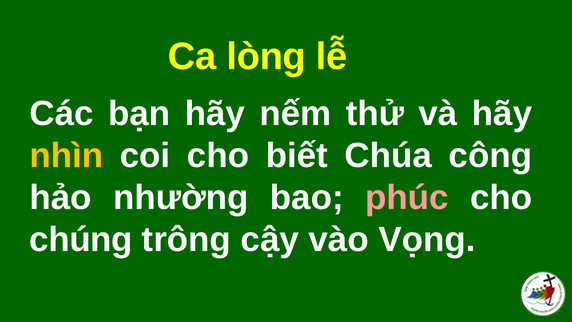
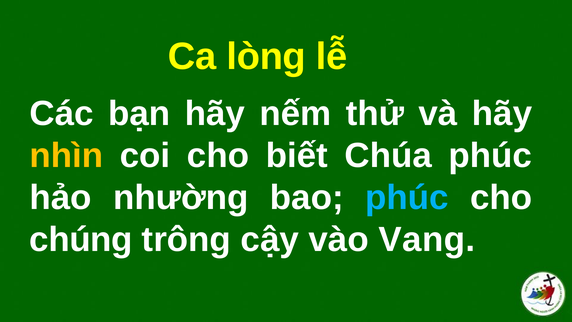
Chúa công: công -> phúc (490, 155)
phúc colour: pink -> light blue (407, 197)
Vọng: Vọng -> Vang (427, 239)
